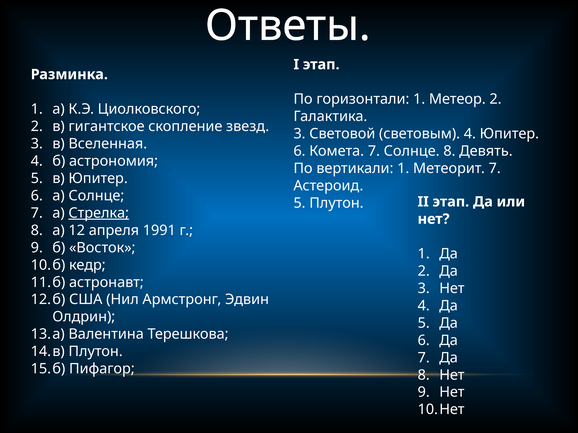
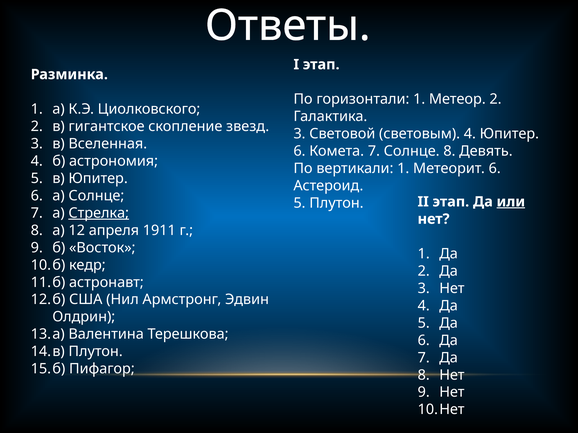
Метеорит 7: 7 -> 6 (495, 169)
или underline: none -> present (511, 202)
1991: 1991 -> 1911 (159, 231)
